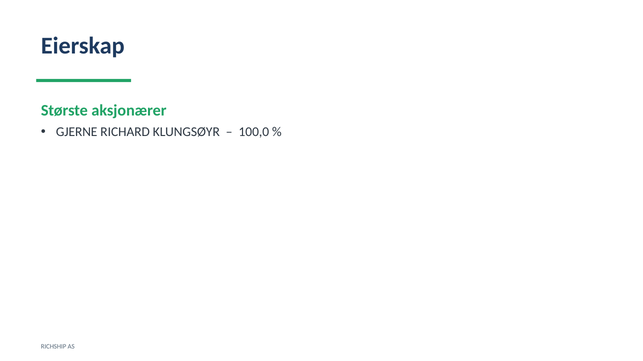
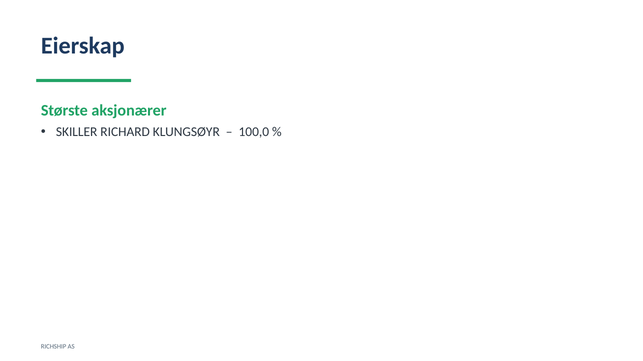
GJERNE: GJERNE -> SKILLER (77, 132)
